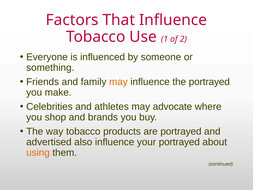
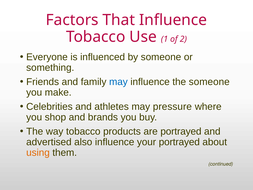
may colour: orange -> blue (118, 82)
the portrayed: portrayed -> someone (209, 82)
advocate: advocate -> pressure (172, 106)
